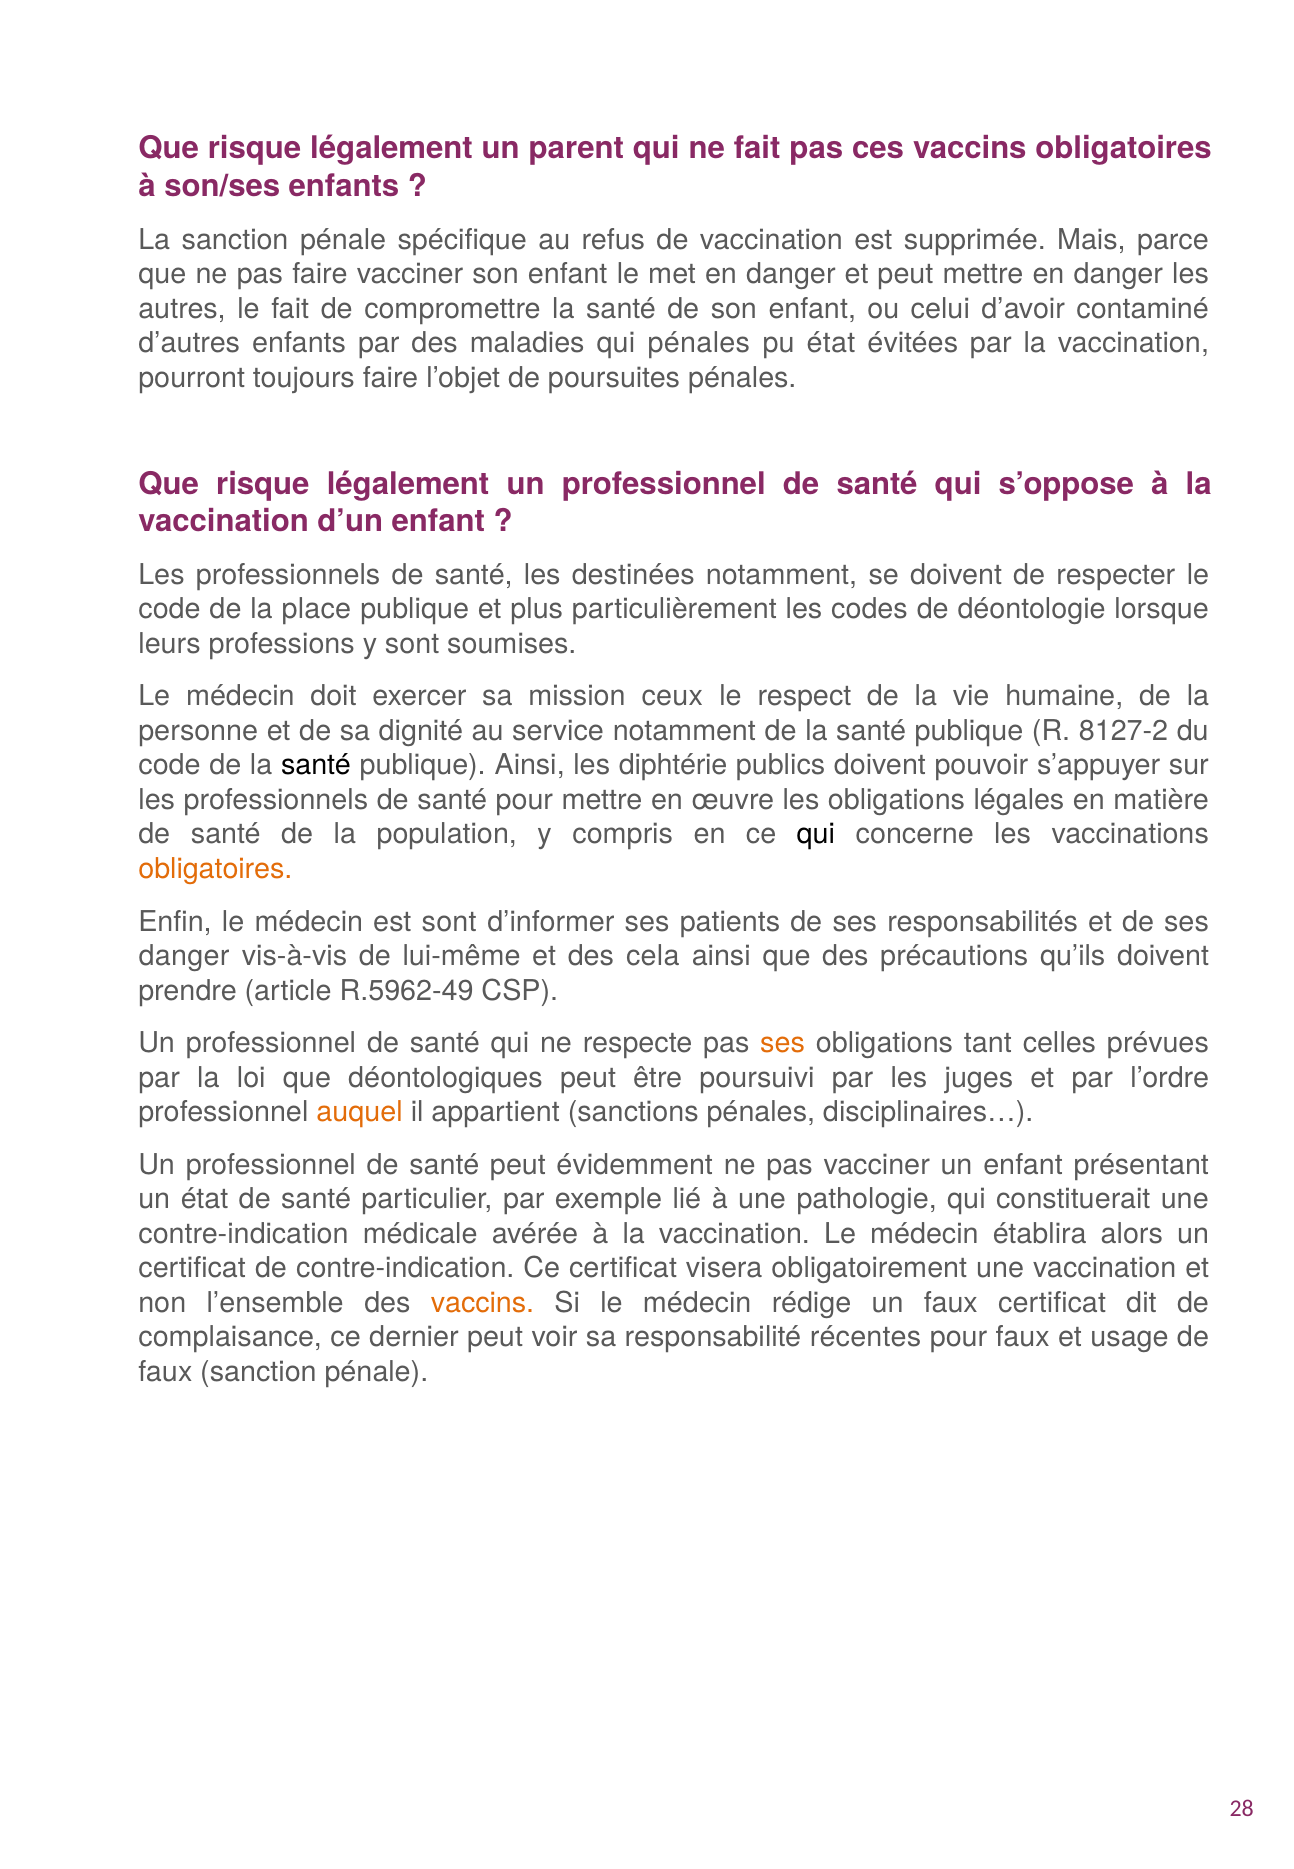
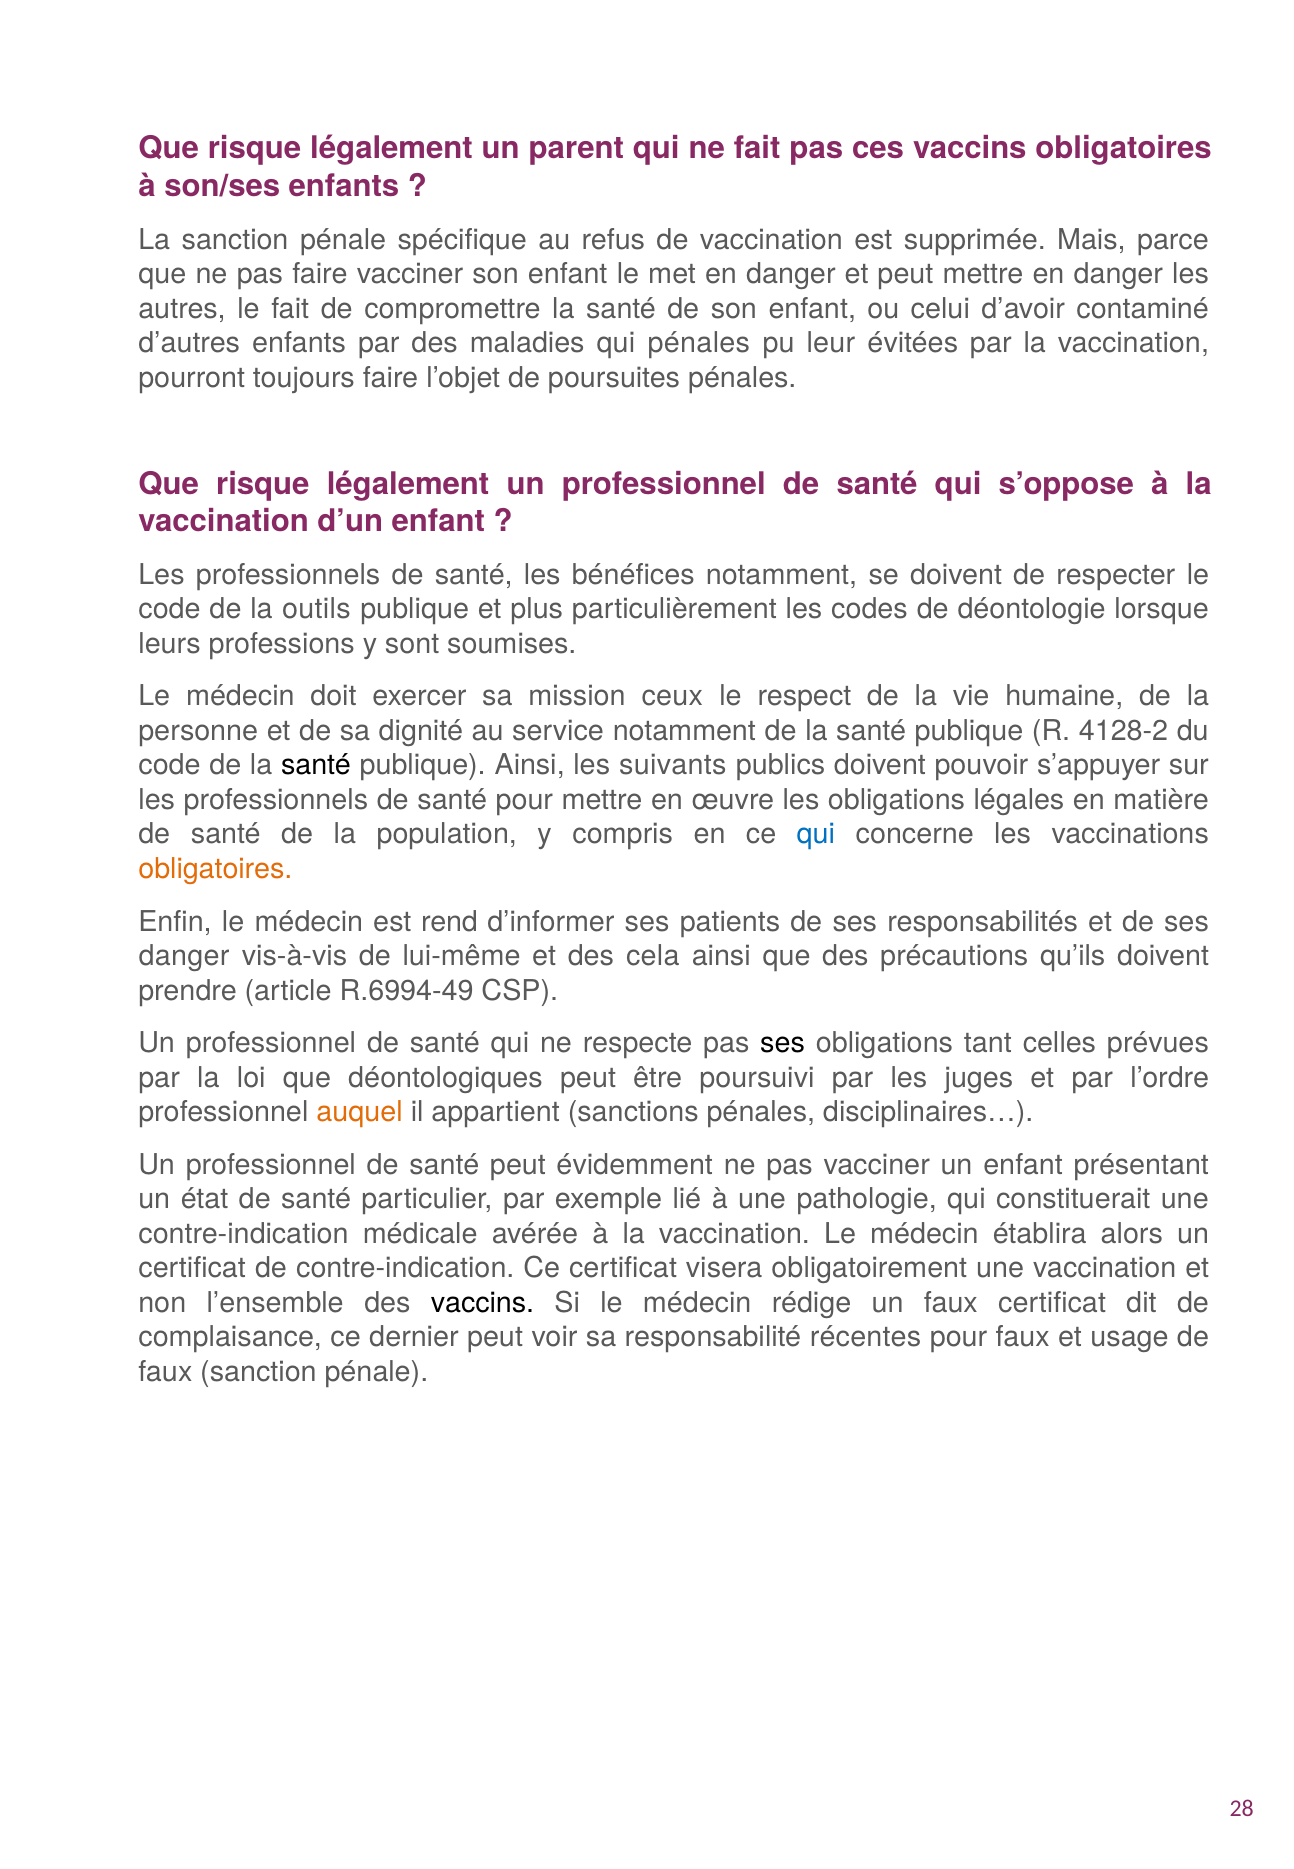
pu état: état -> leur (831, 343)
destinées: destinées -> bénéfices (633, 575)
place: place -> outils (316, 610)
8127-2: 8127-2 -> 4128-2 (1124, 731)
diphtérie: diphtérie -> suivants (673, 766)
qui colour: black -> blue (816, 835)
est sont: sont -> rend (449, 922)
R.5962-49: R.5962-49 -> R.6994-49 (407, 991)
ses colour: orange -> black (783, 1043)
vaccins colour: orange -> black (482, 1303)
